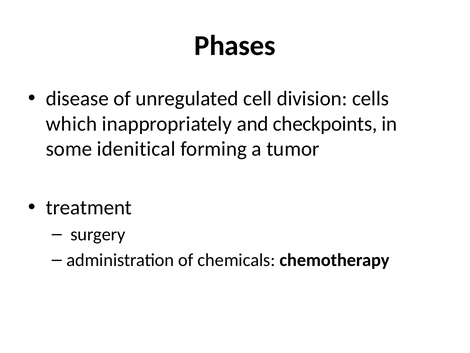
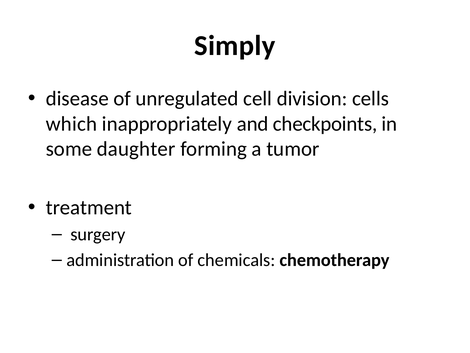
Phases: Phases -> Simply (235, 45)
idenitical: idenitical -> daughter (136, 149)
